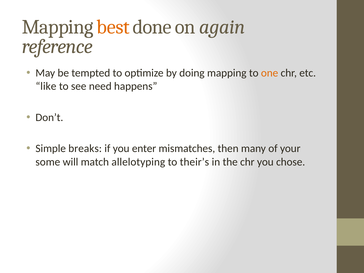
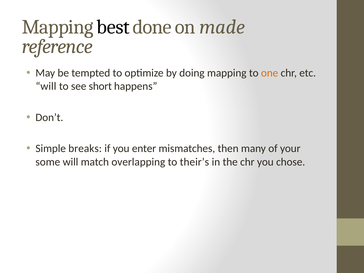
best colour: orange -> black (113, 27)
again: again -> made (222, 27)
like: like -> will (46, 86)
need: need -> short (100, 86)
allelotyping: allelotyping -> overlapping (138, 162)
